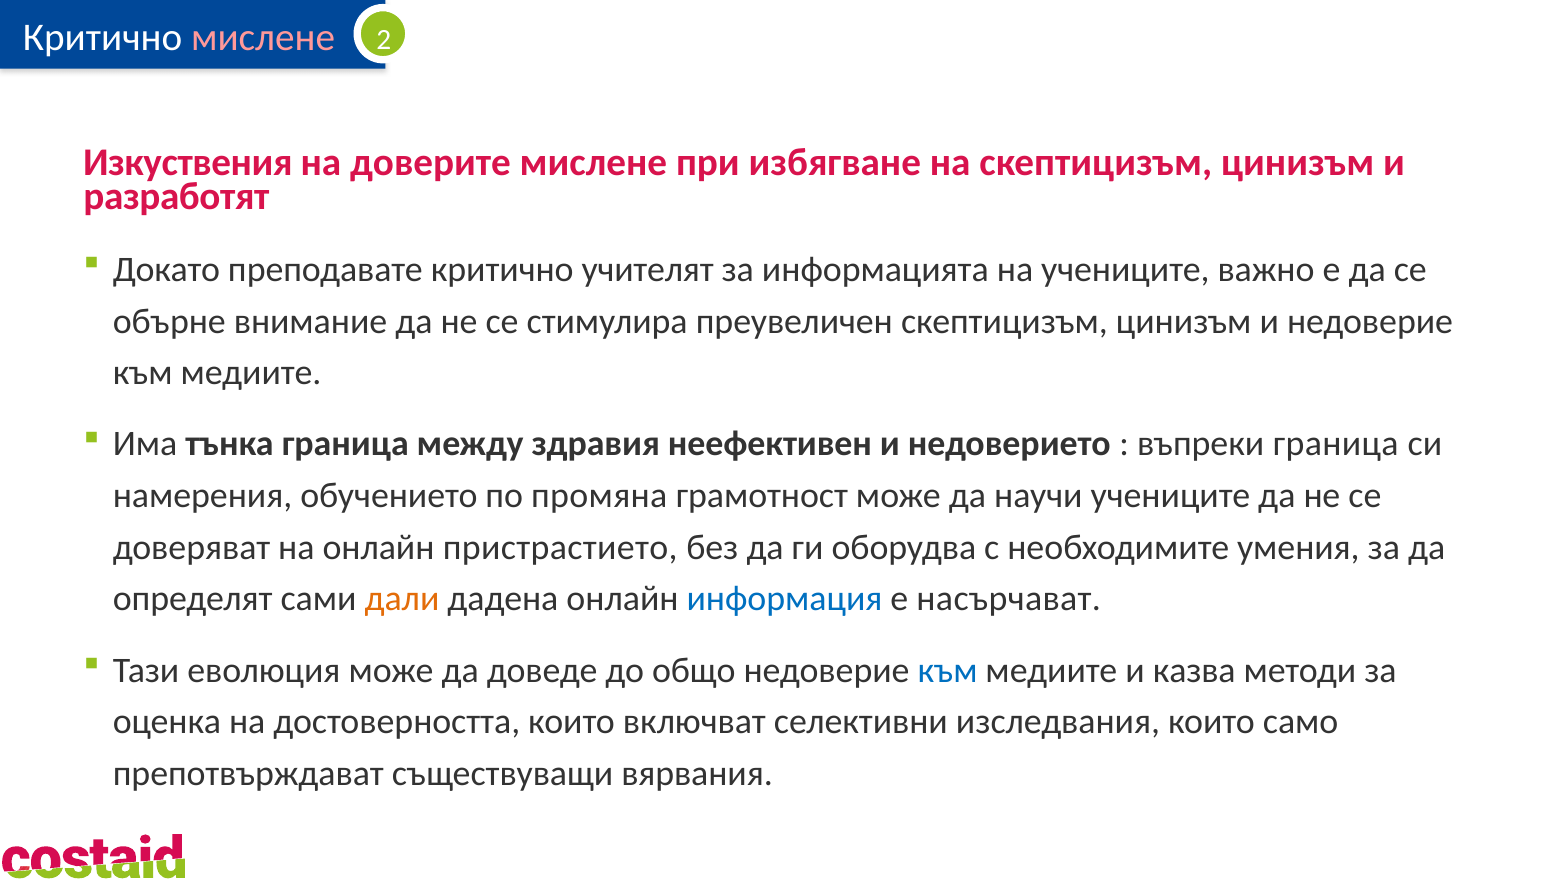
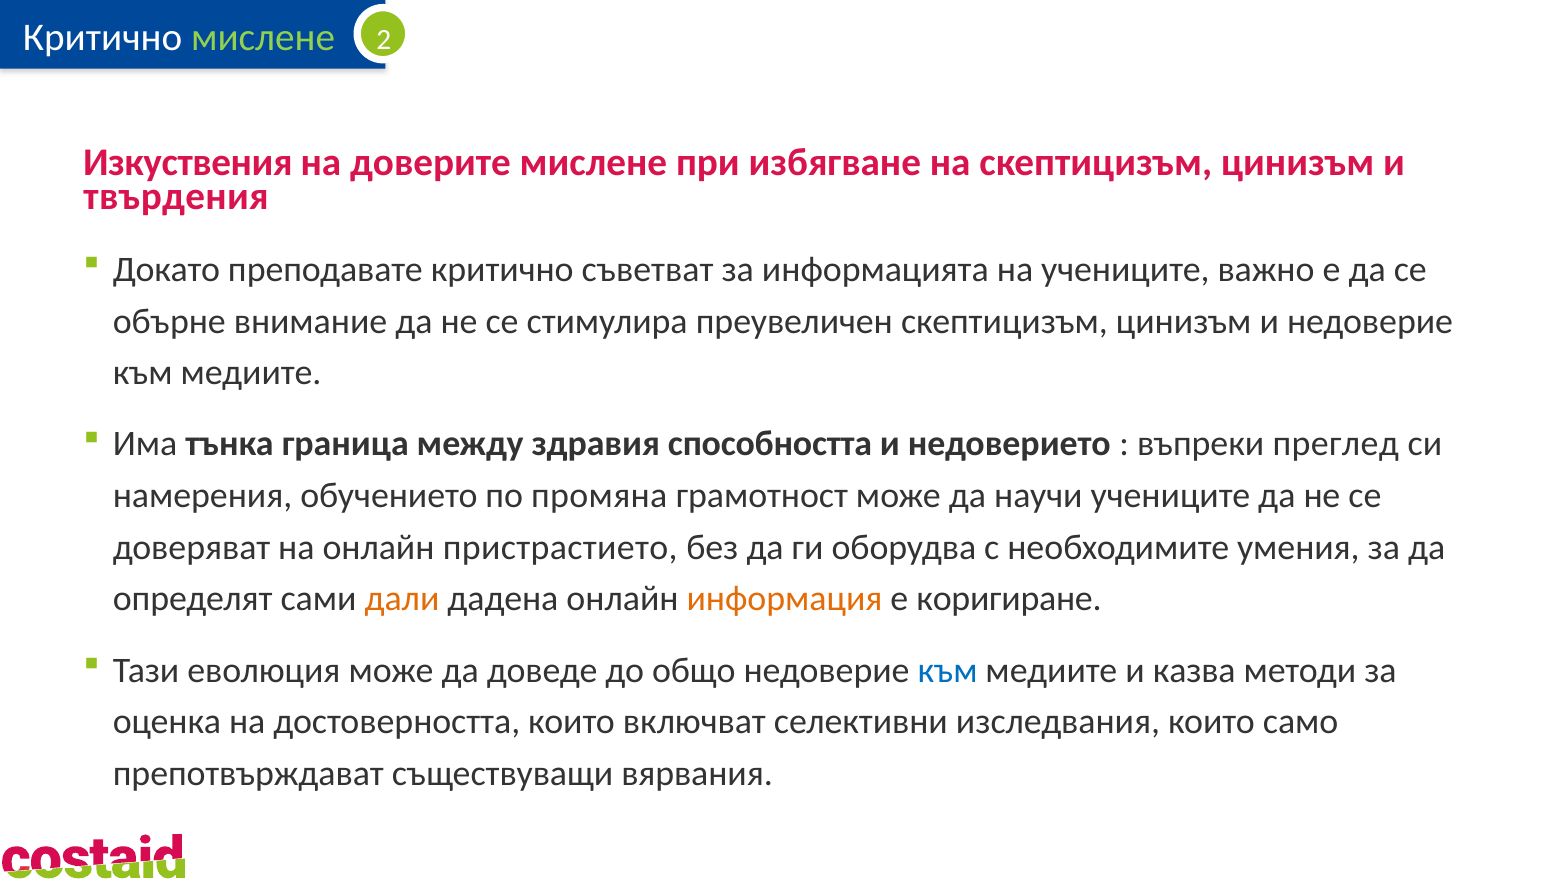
мислене colour: pink -> light green (263, 37)
разработят: разработят -> твърдения (176, 197)
учителят: учителят -> съветват (648, 270)
неефективен: неефективен -> способността (770, 444)
въпреки граница: граница -> преглед (1336, 444)
информация colour: blue -> orange (785, 599)
насърчават: насърчават -> коригиране (1009, 599)
